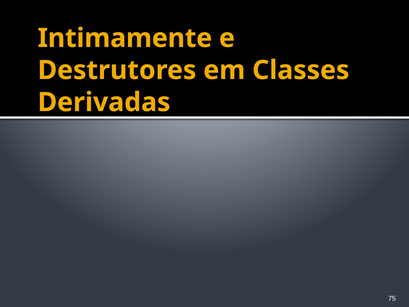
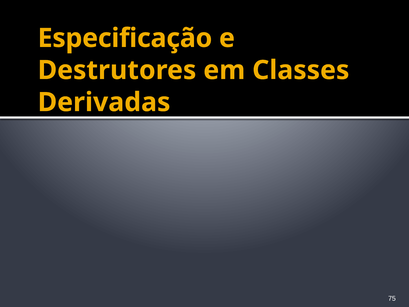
Intimamente: Intimamente -> Especificação (125, 38)
